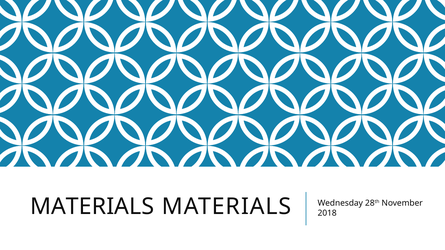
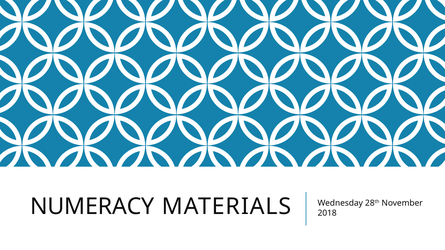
MATERIALS: MATERIALS -> NUMERACY (92, 207)
